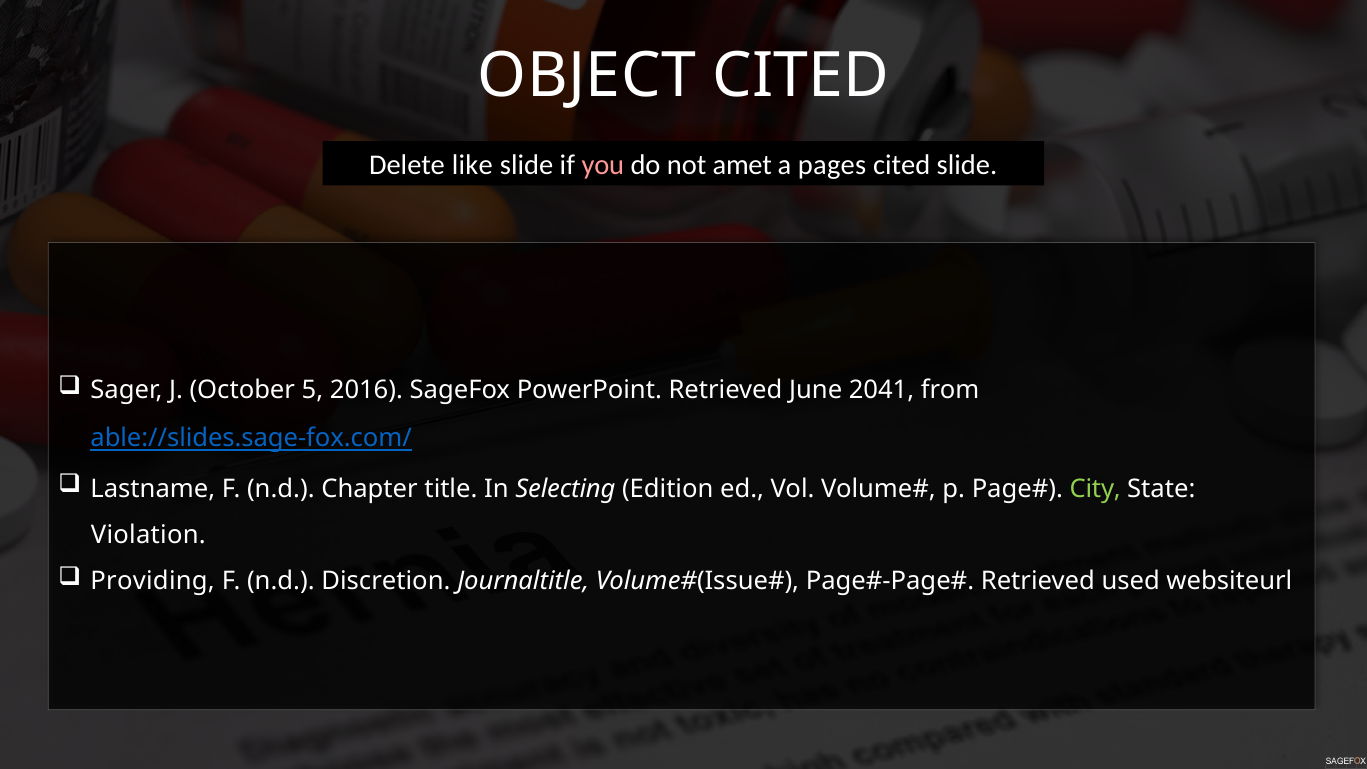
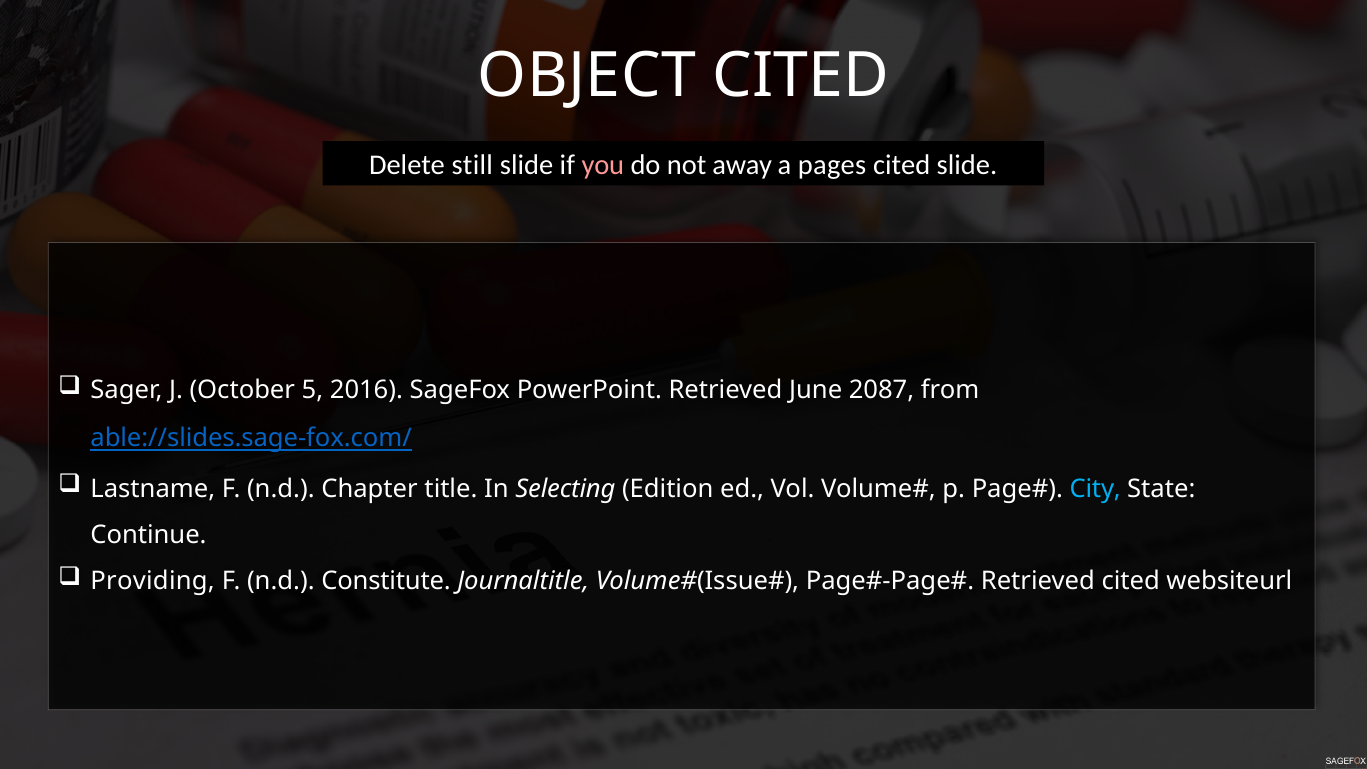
like: like -> still (472, 165)
amet: amet -> away (742, 165)
2041: 2041 -> 2087 (882, 390)
City colour: light green -> light blue (1095, 489)
Violation: Violation -> Continue (149, 535)
Discretion: Discretion -> Constitute (386, 581)
Retrieved used: used -> cited (1131, 581)
